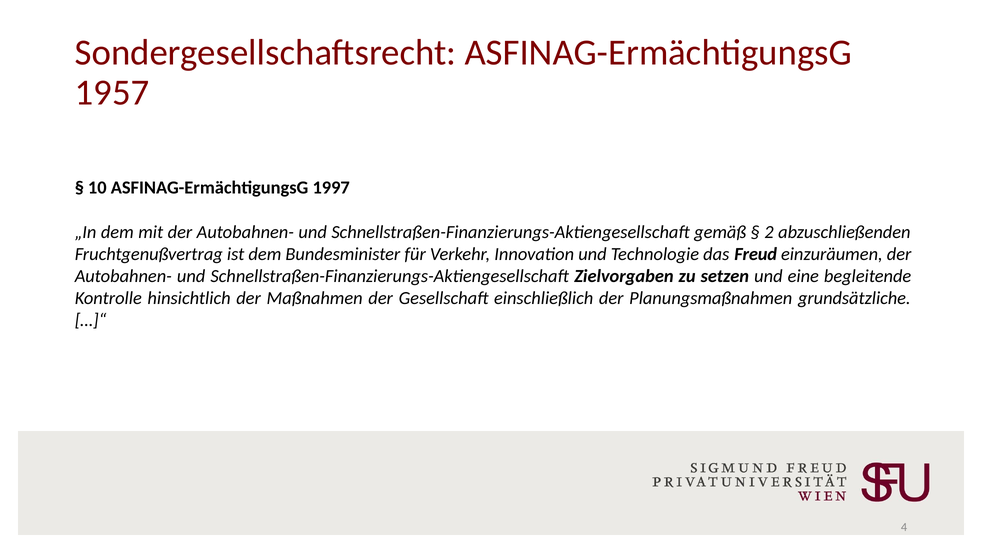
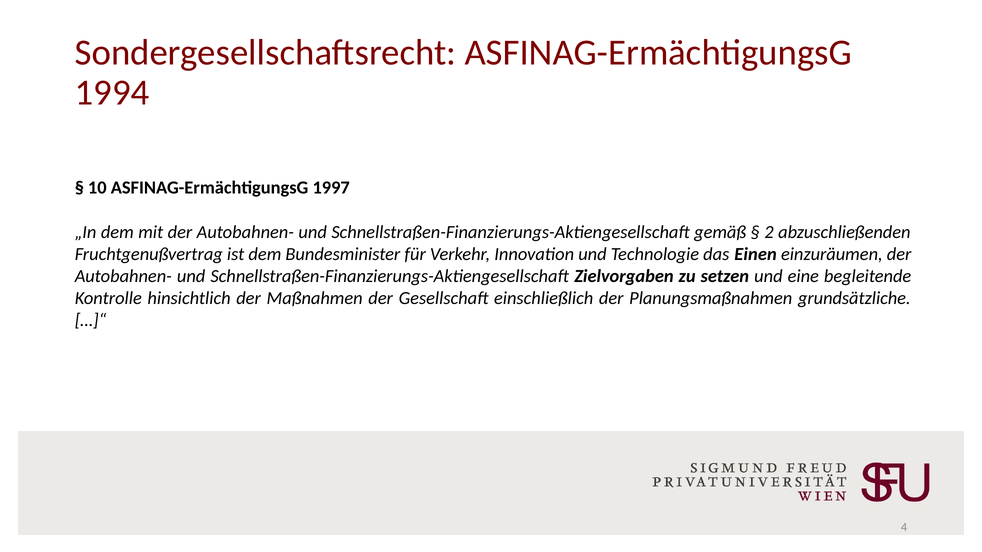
1957: 1957 -> 1994 (112, 92)
Freud: Freud -> Einen (756, 254)
